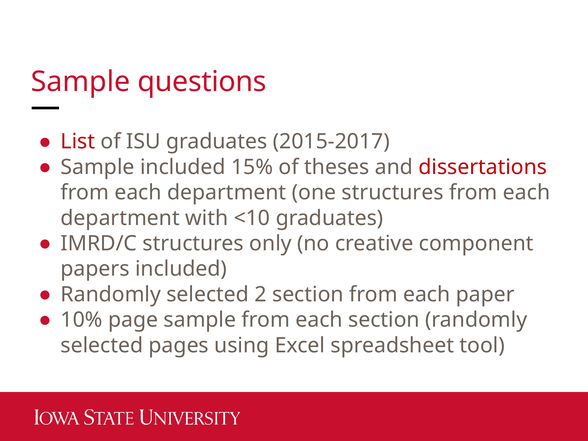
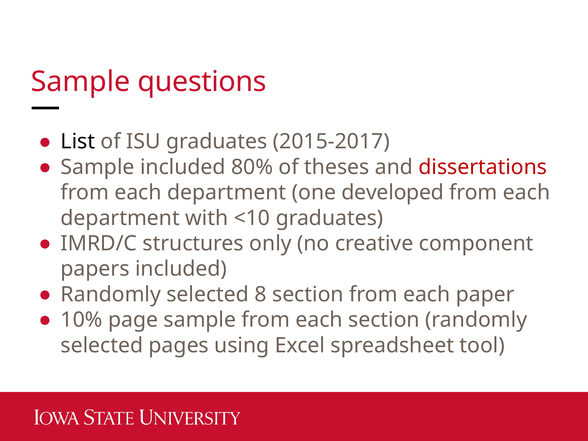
List colour: red -> black (78, 142)
15%: 15% -> 80% (252, 167)
one structures: structures -> developed (393, 193)
2: 2 -> 8 (261, 294)
